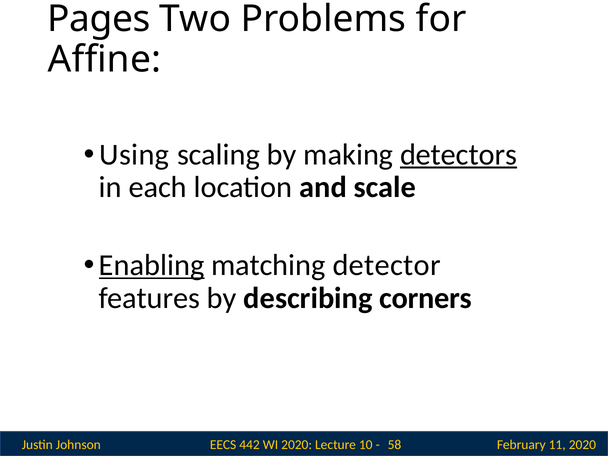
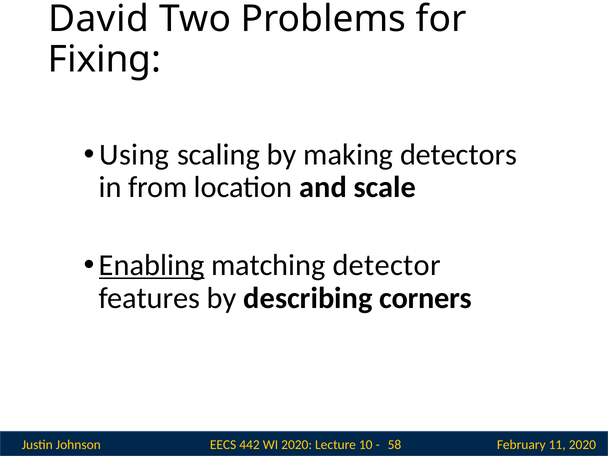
Pages: Pages -> David (99, 19)
Affine: Affine -> Fixing (105, 59)
detectors underline: present -> none (458, 155)
each: each -> from (158, 187)
